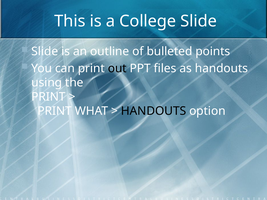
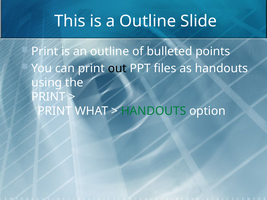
a College: College -> Outline (148, 21)
Slide: Slide -> Print (45, 52)
HANDOUTS colour: black -> green (154, 111)
